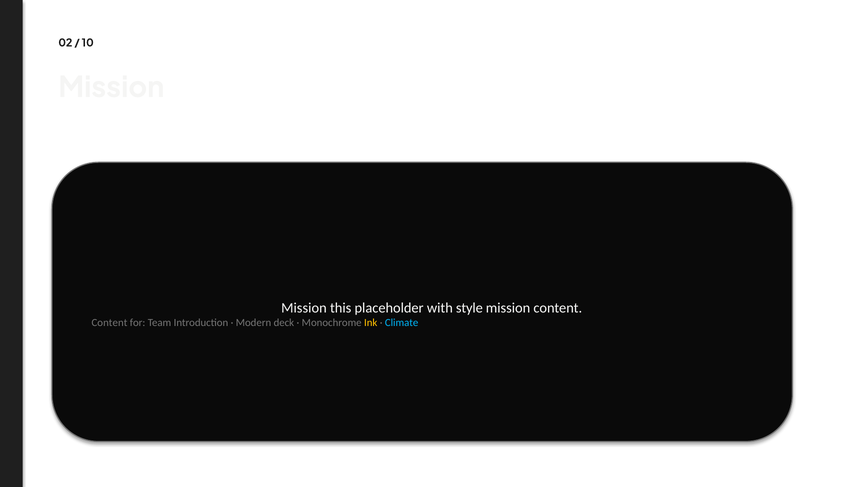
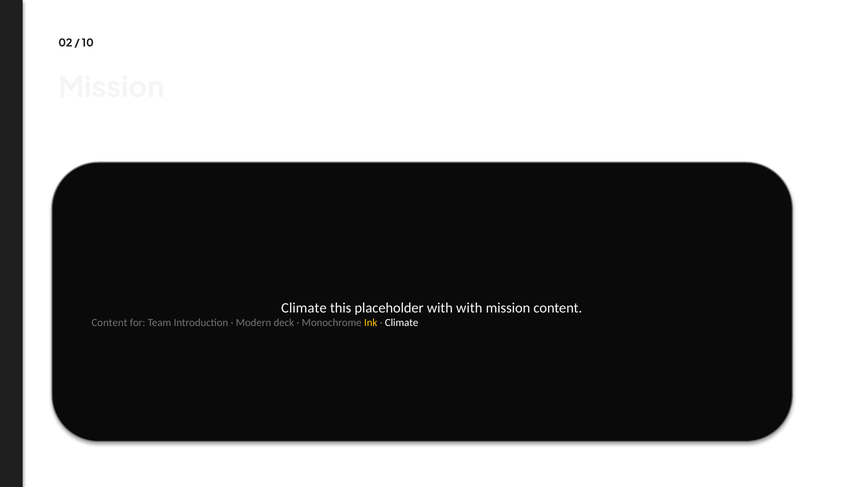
Mission: Mission -> Climate (304, 308)
with style: style -> with (469, 308)
Climate colour: light blue -> white (402, 323)
